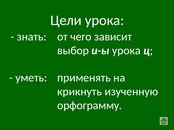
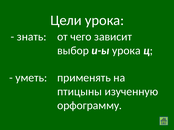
крикнуть: крикнуть -> птицыны (80, 92)
